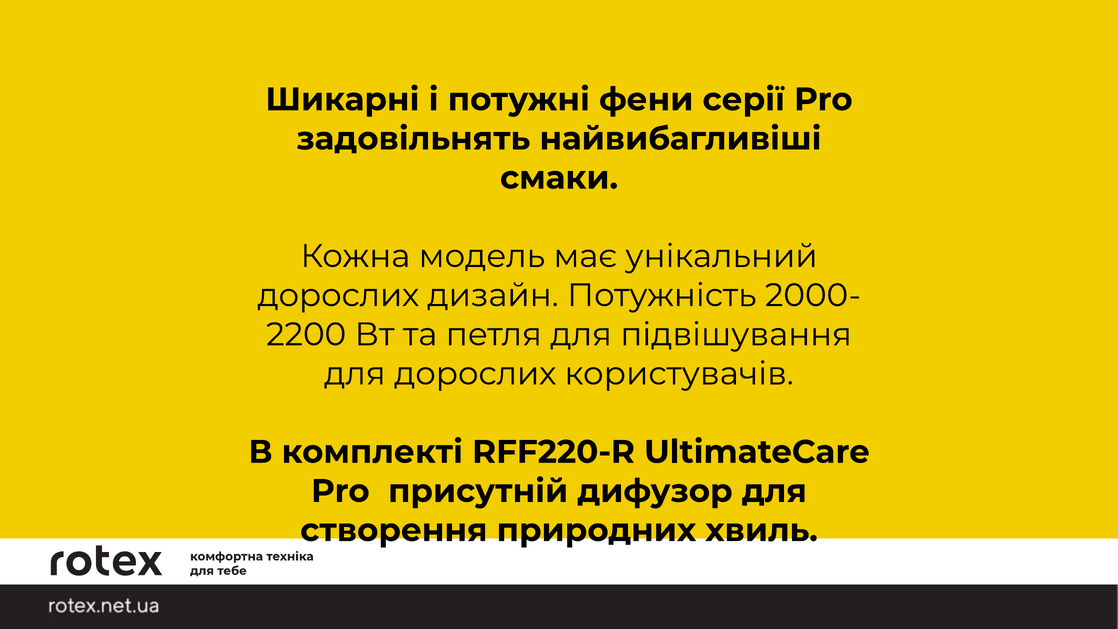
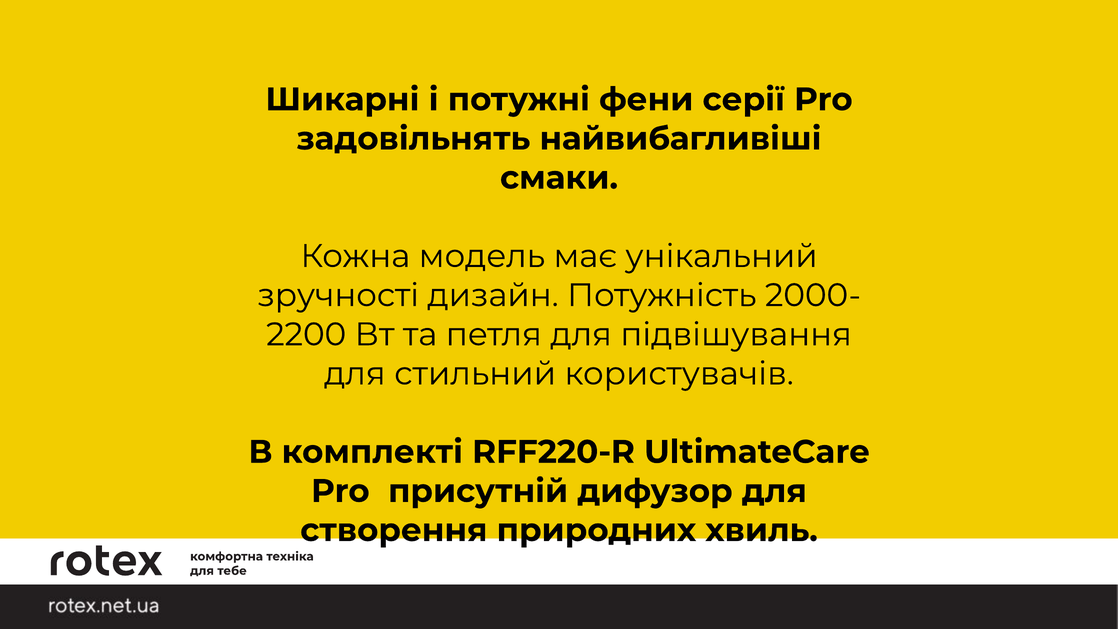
дорослих: дорослих -> зручності (338, 295)
для дорослих: дорослих -> стильний (475, 374)
